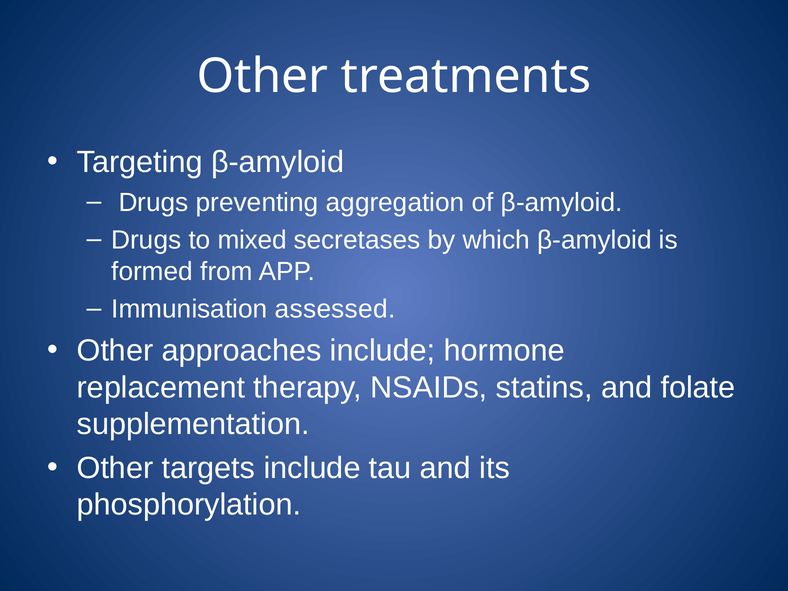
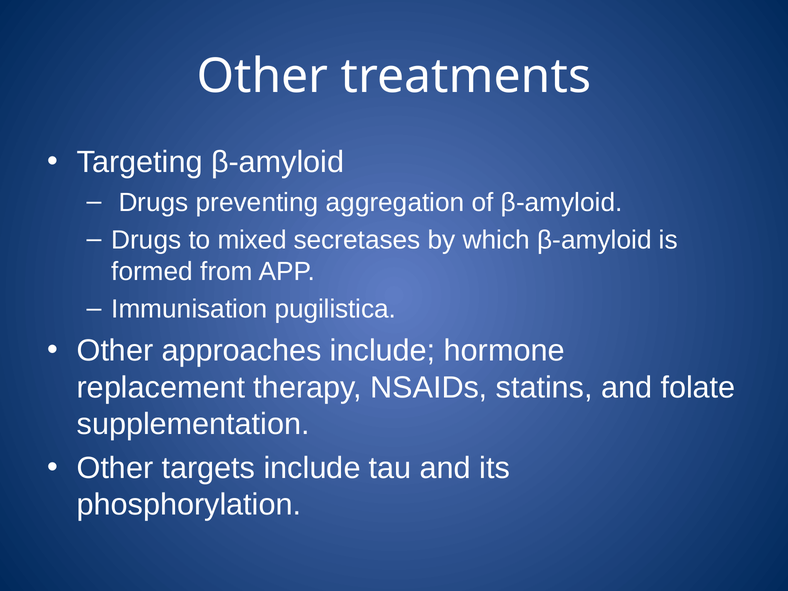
assessed: assessed -> pugilistica (335, 309)
